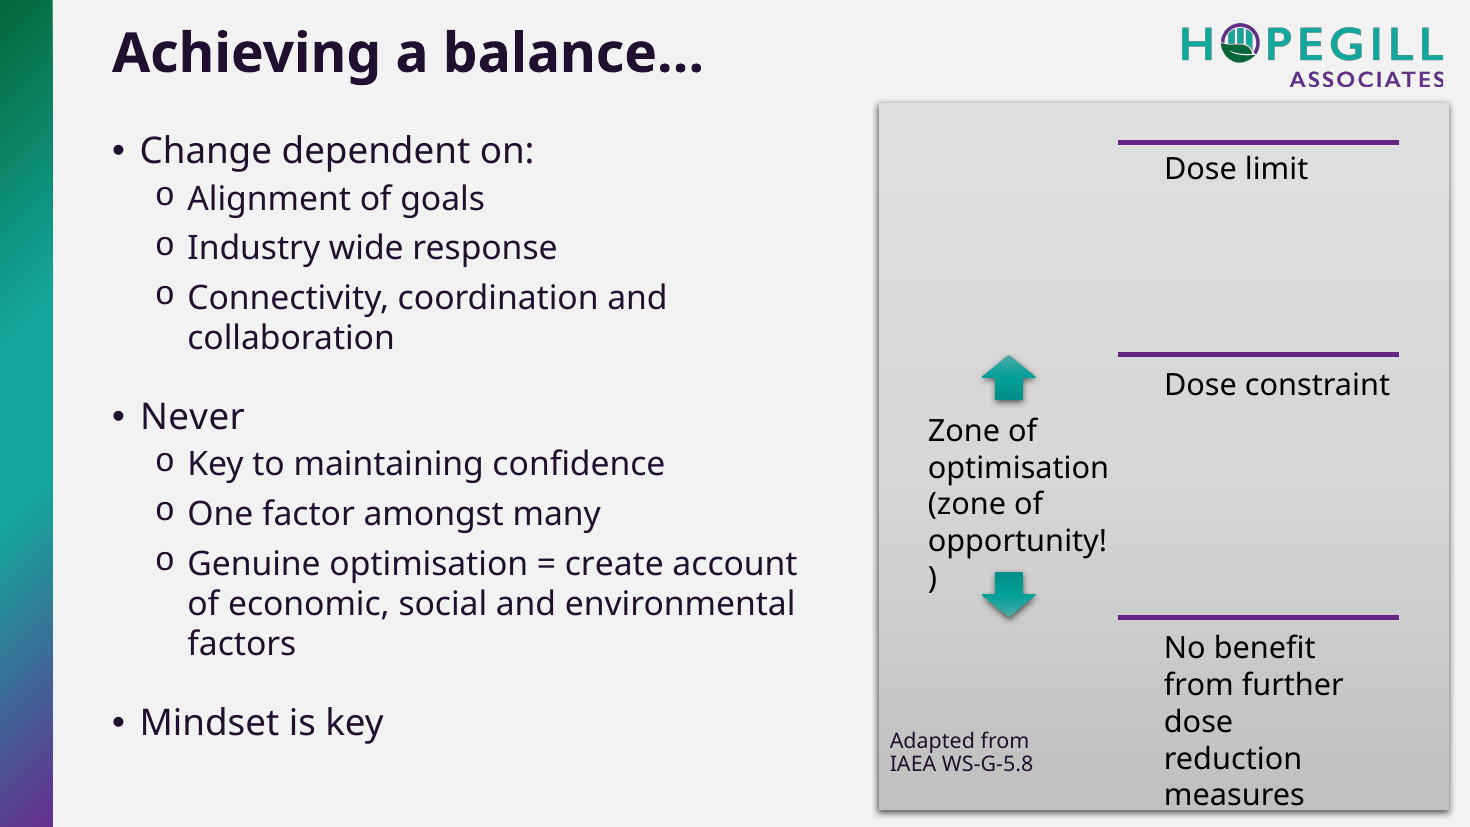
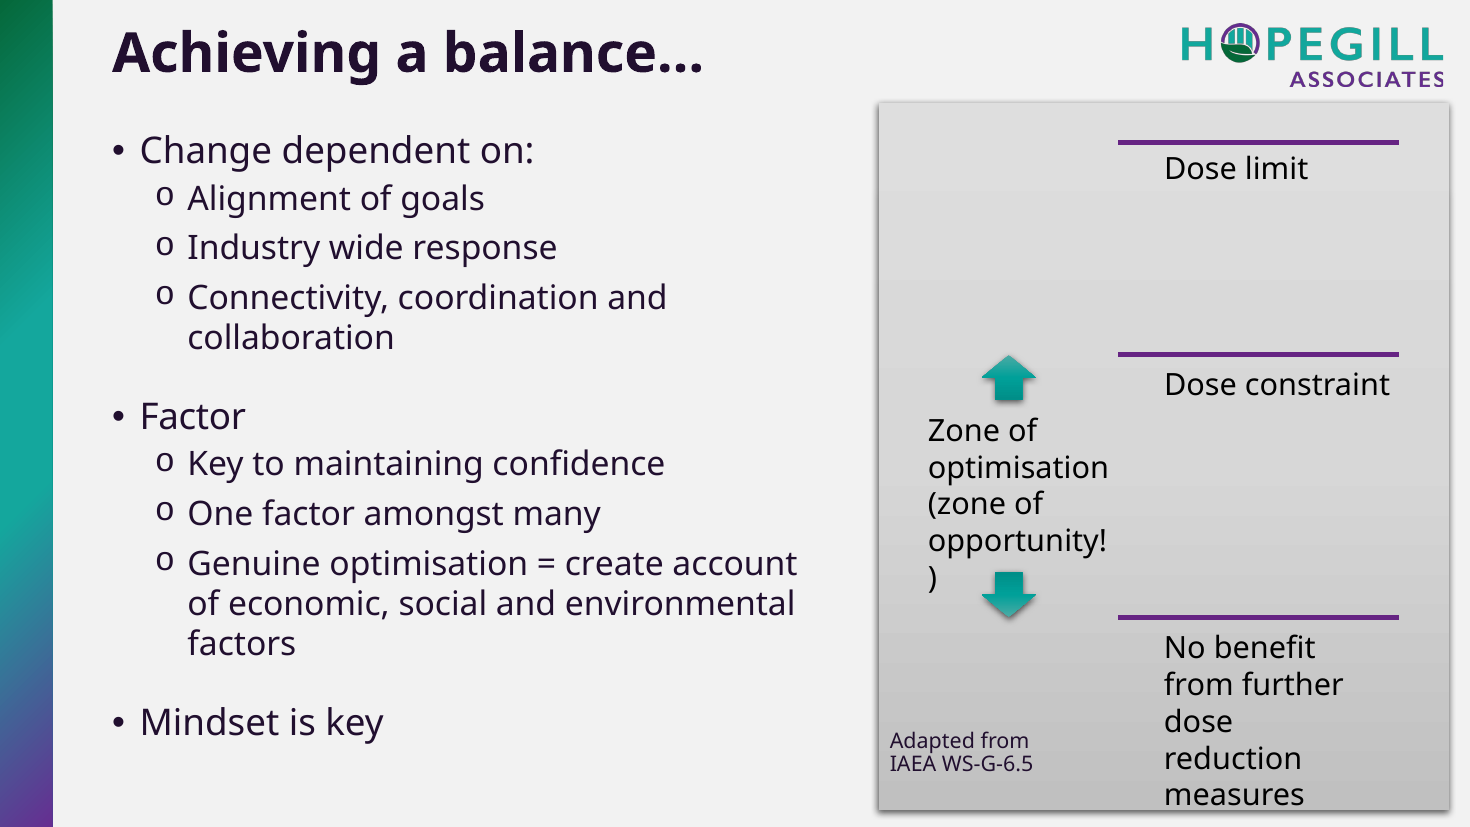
Never: Never -> Factor (193, 417)
WS-G-5.8: WS-G-5.8 -> WS-G-6.5 (988, 764)
